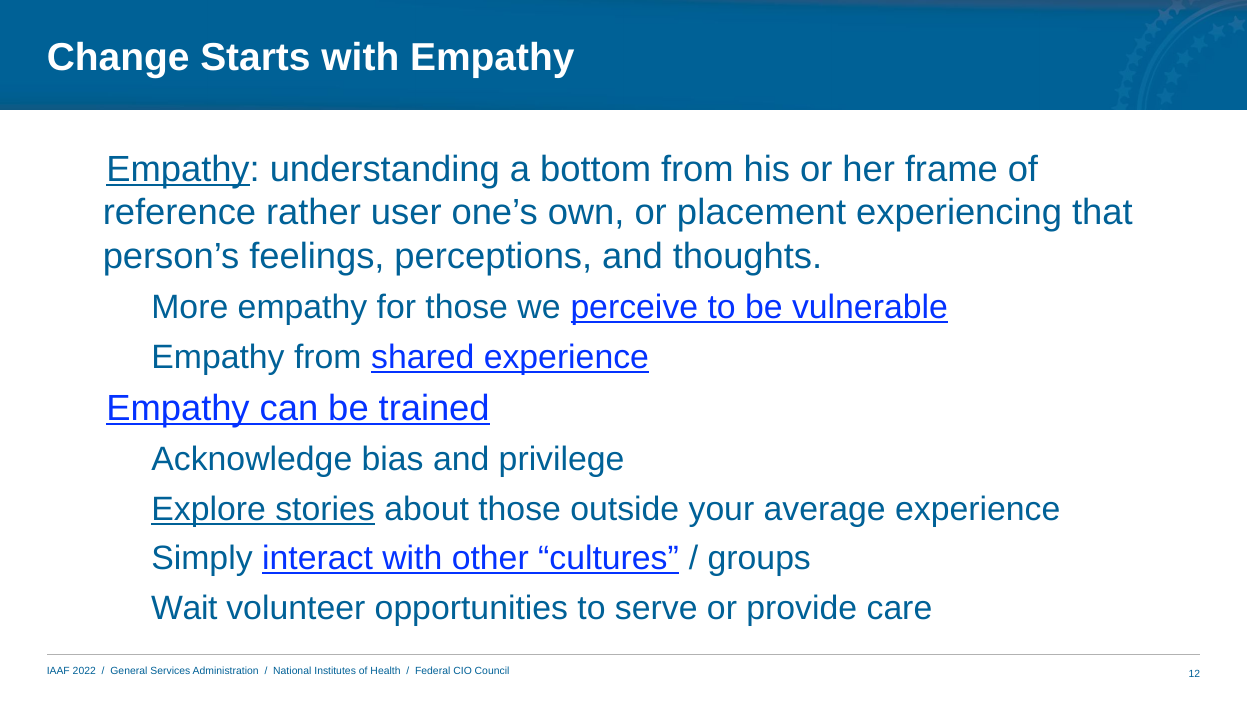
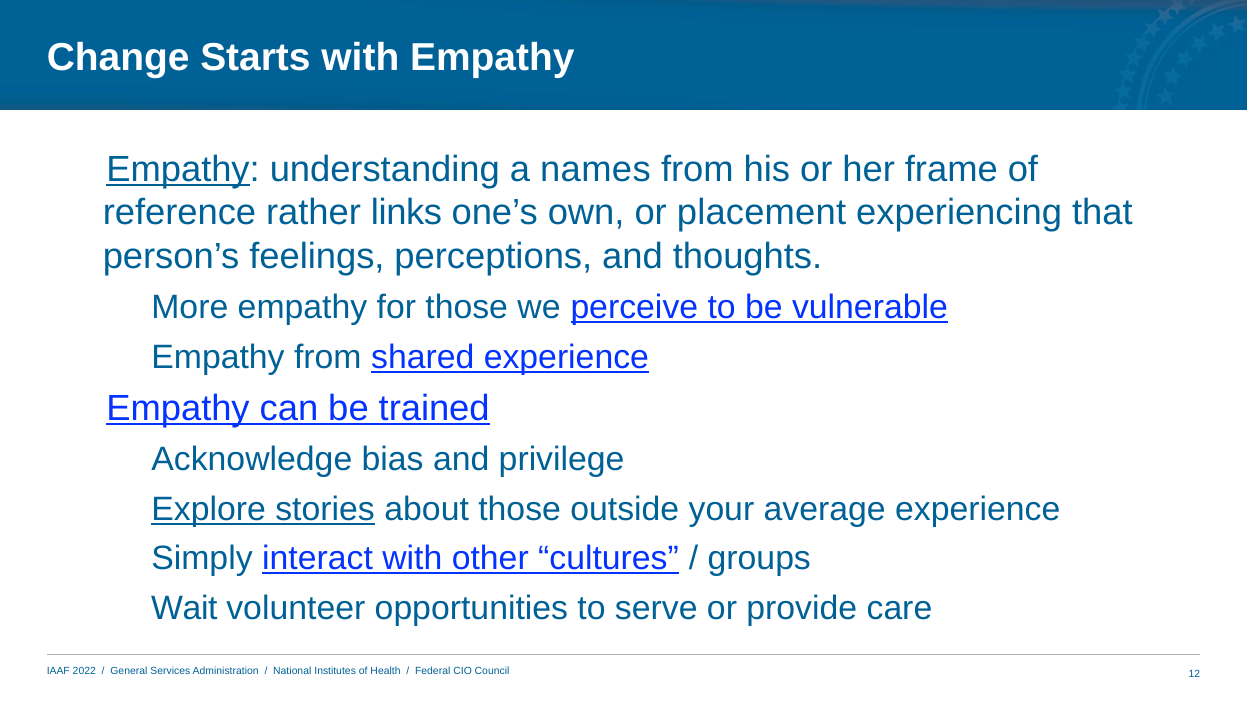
bottom: bottom -> names (595, 169)
user: user -> links (406, 213)
